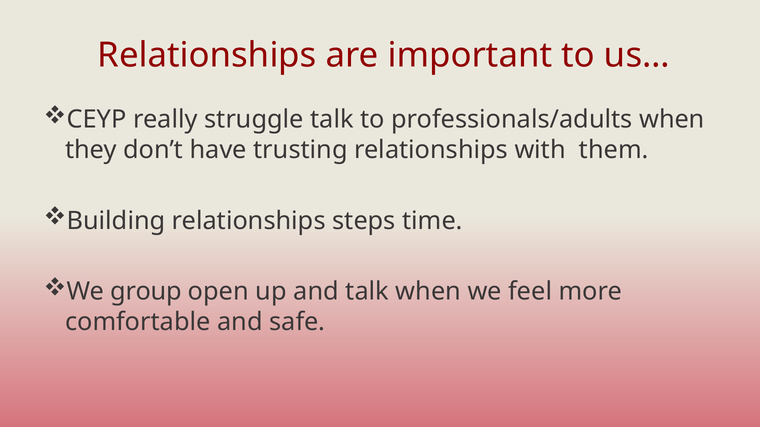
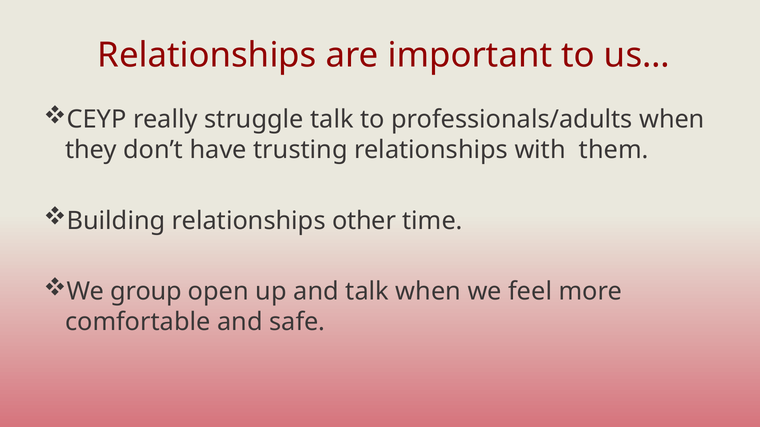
steps: steps -> other (364, 221)
